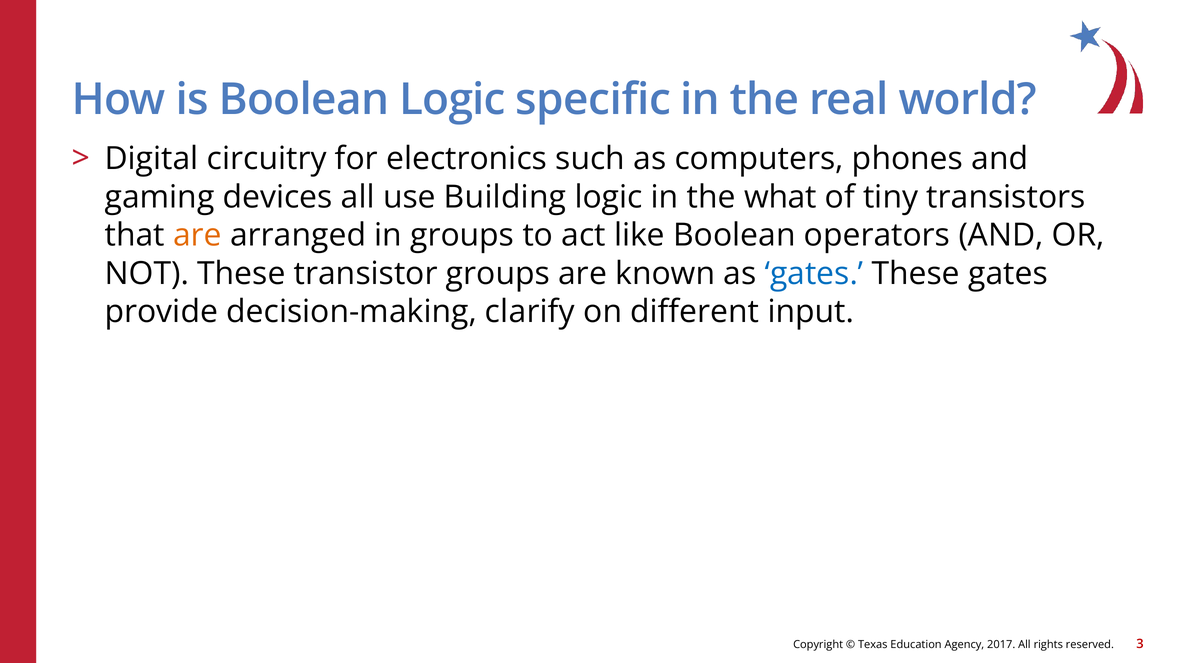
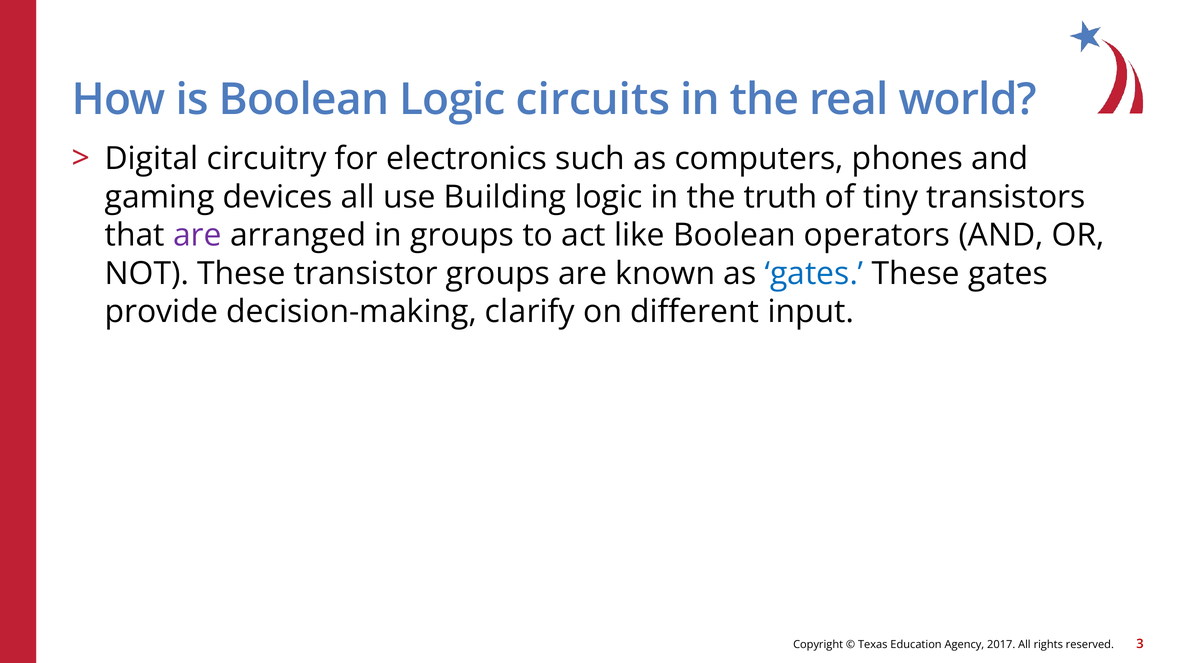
specific: specific -> circuits (593, 100)
what: what -> truth (780, 197)
are colour: orange -> purple (197, 235)
